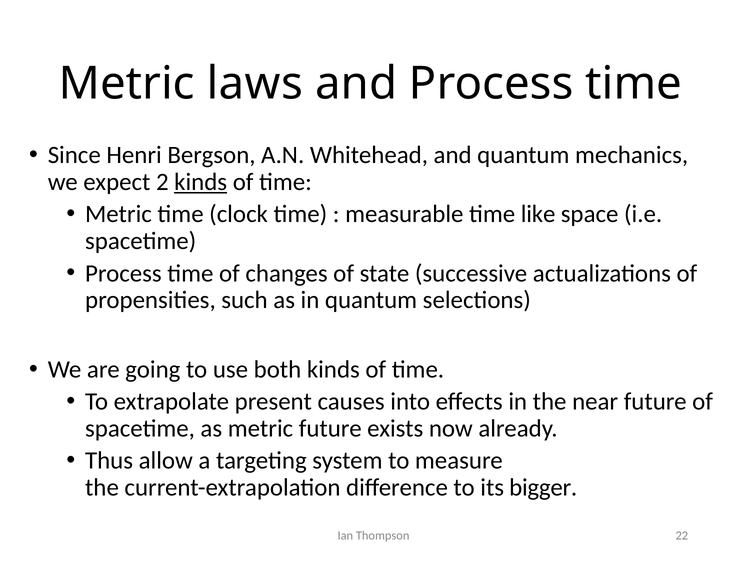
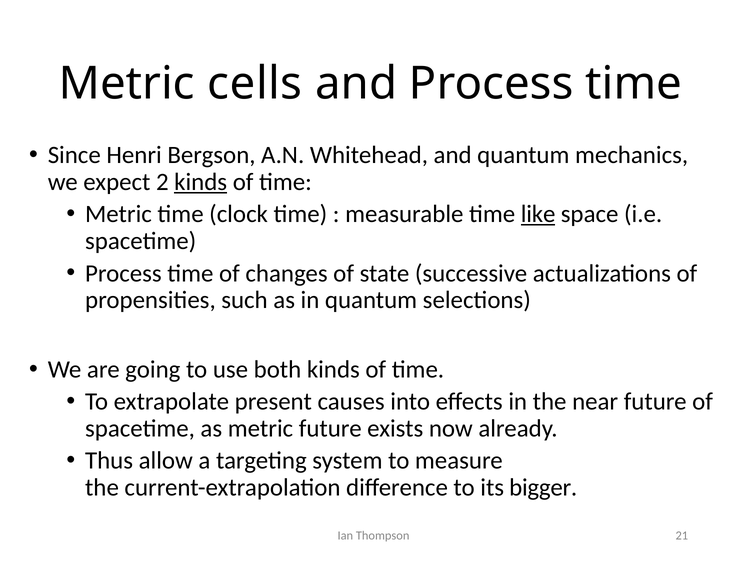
laws: laws -> cells (255, 84)
like underline: none -> present (538, 214)
22: 22 -> 21 (682, 535)
